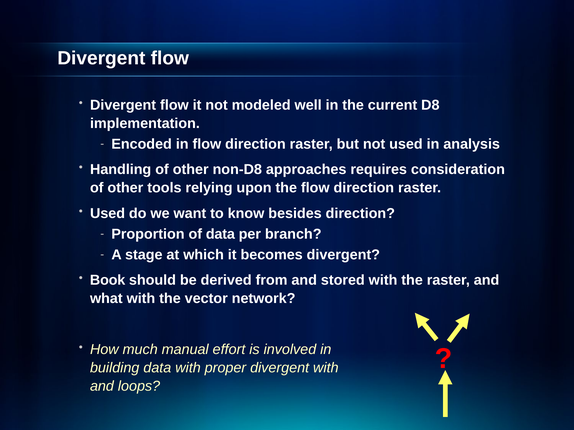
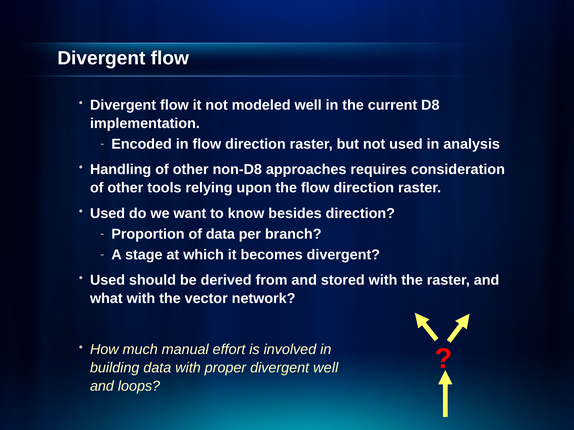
Book: Book -> Used (108, 281)
divergent with: with -> well (326, 368)
